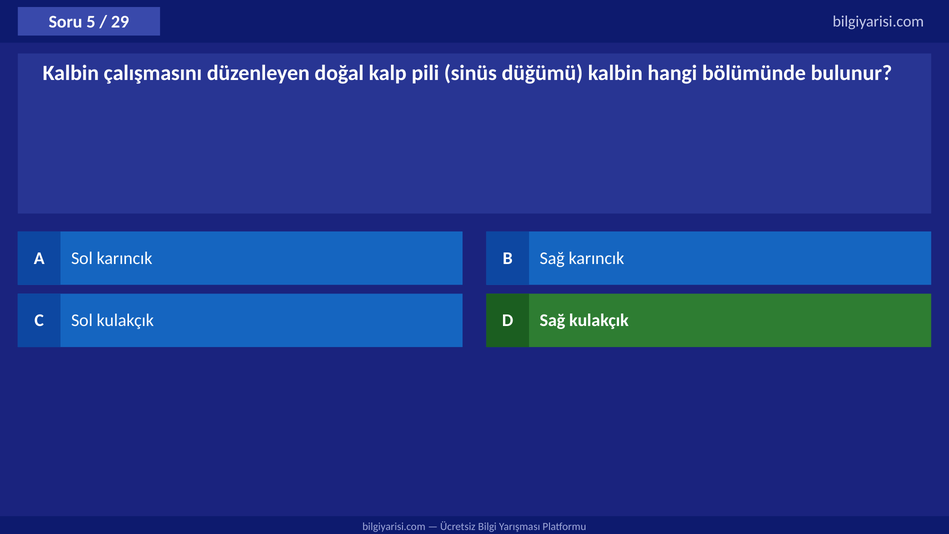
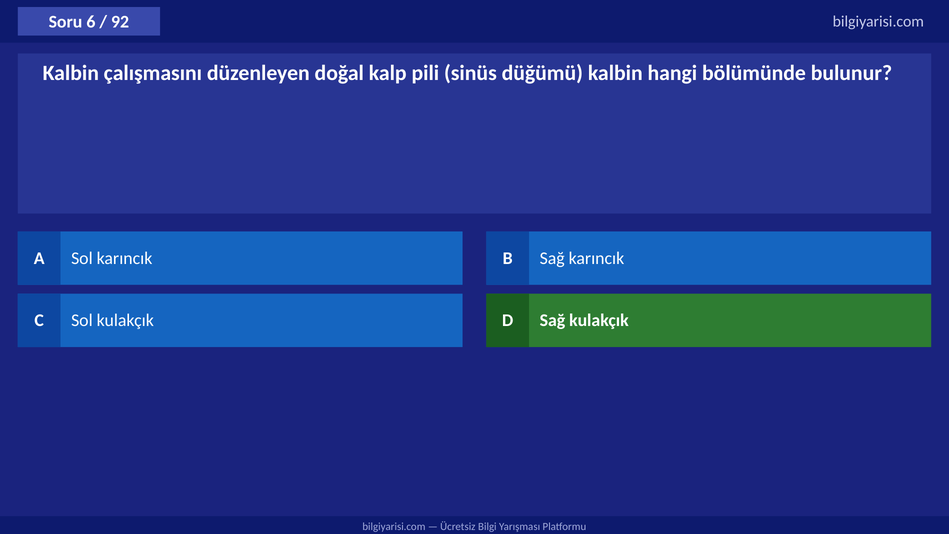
5: 5 -> 6 (91, 22)
29: 29 -> 92 (120, 22)
